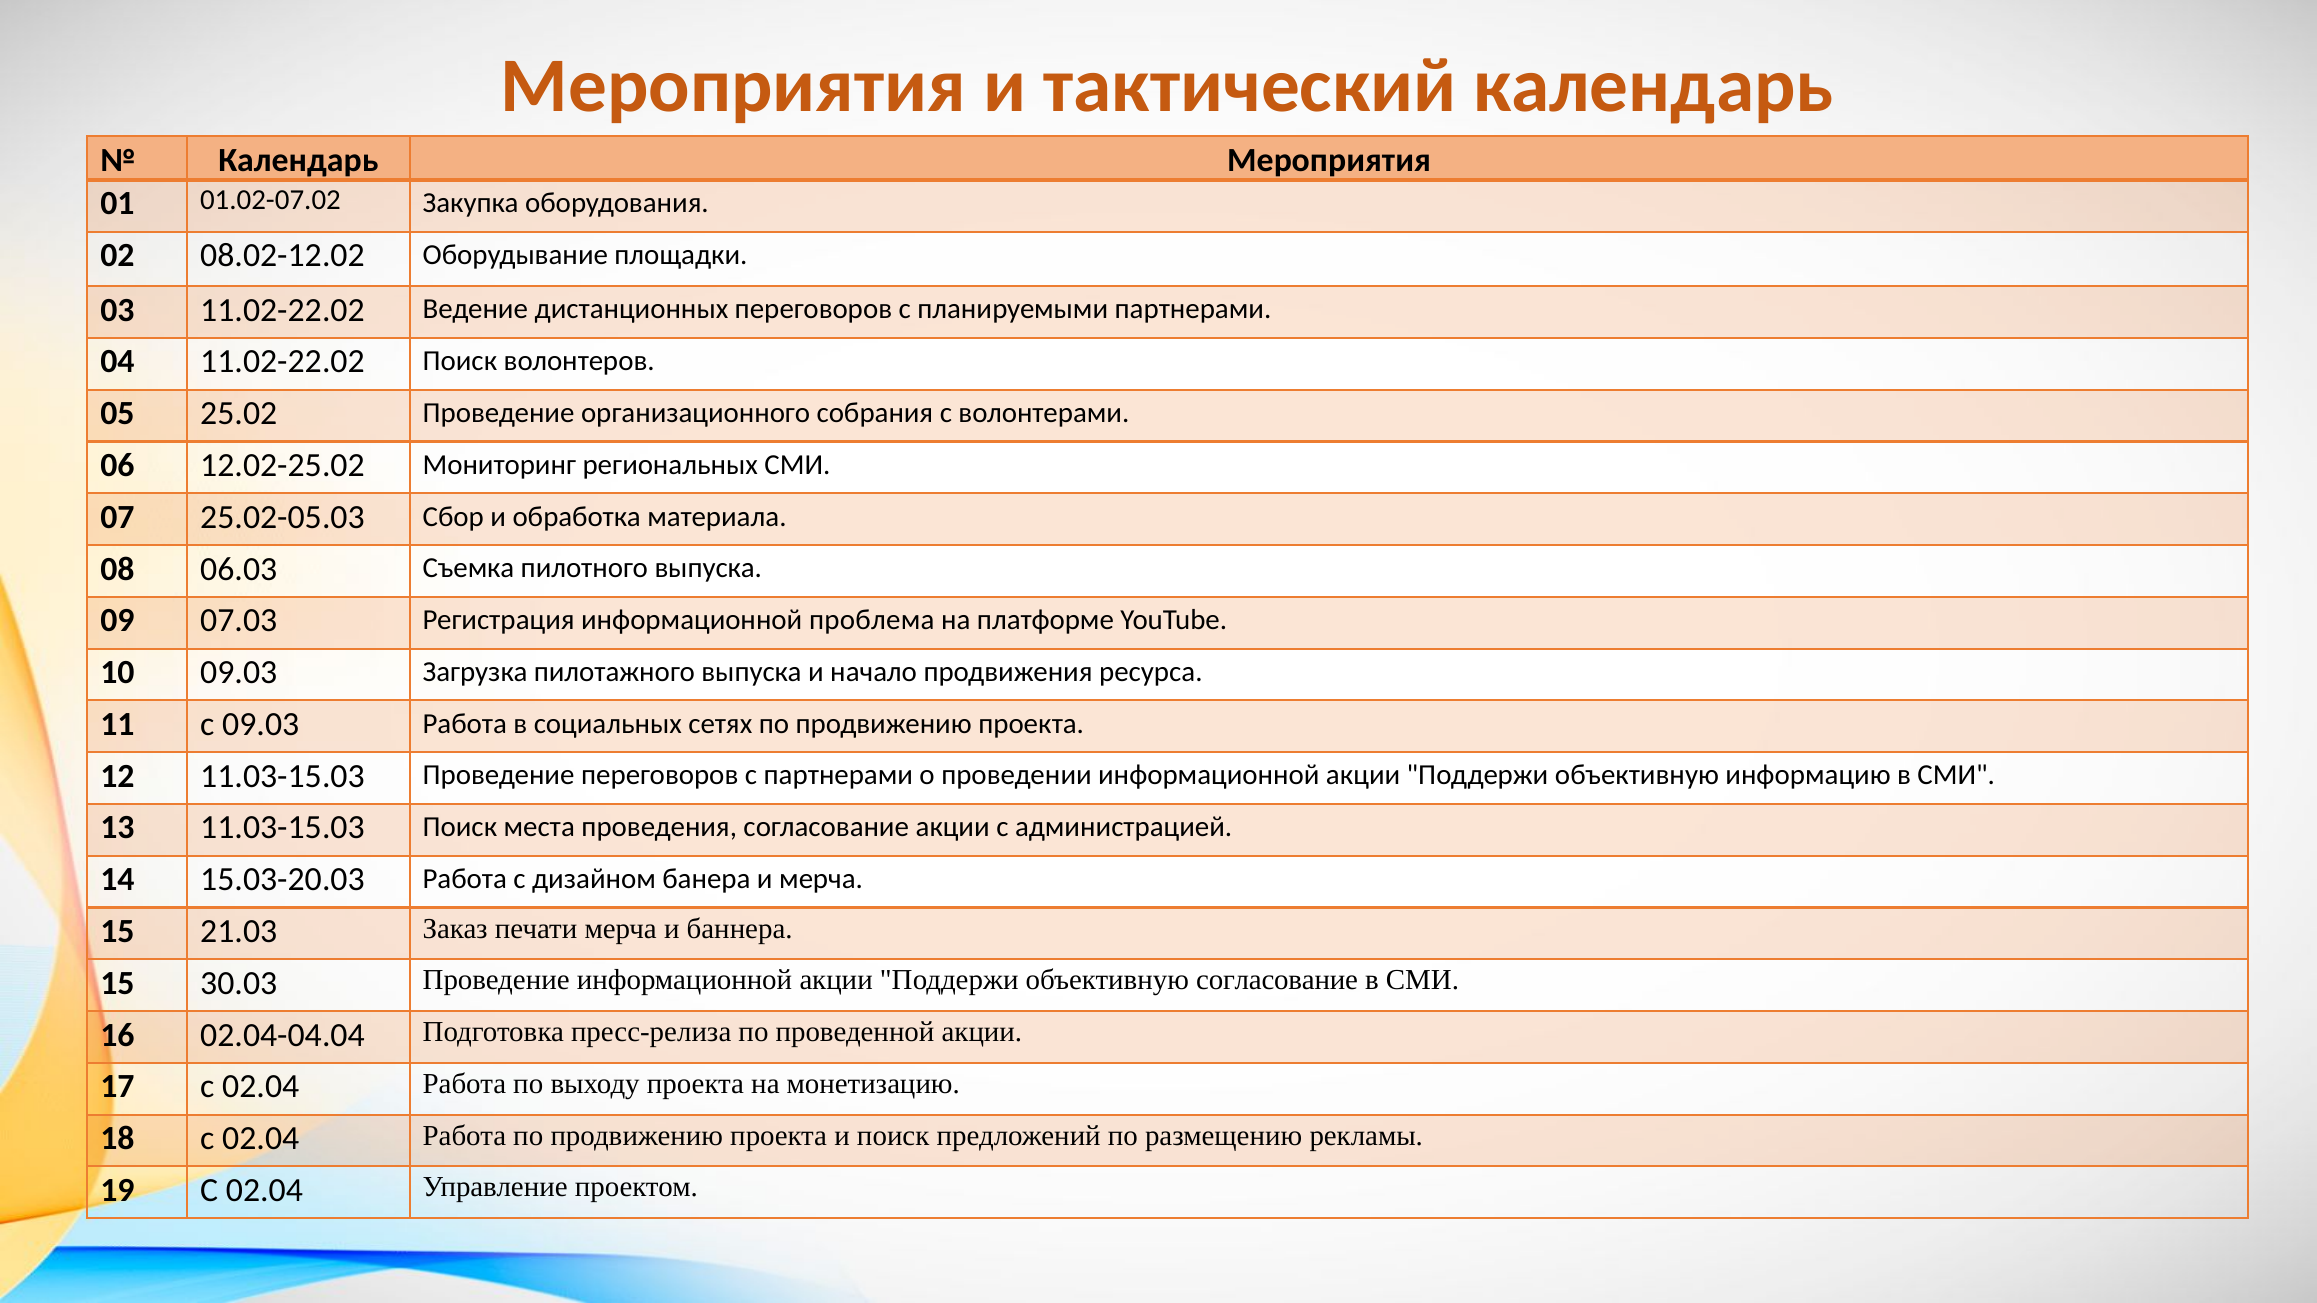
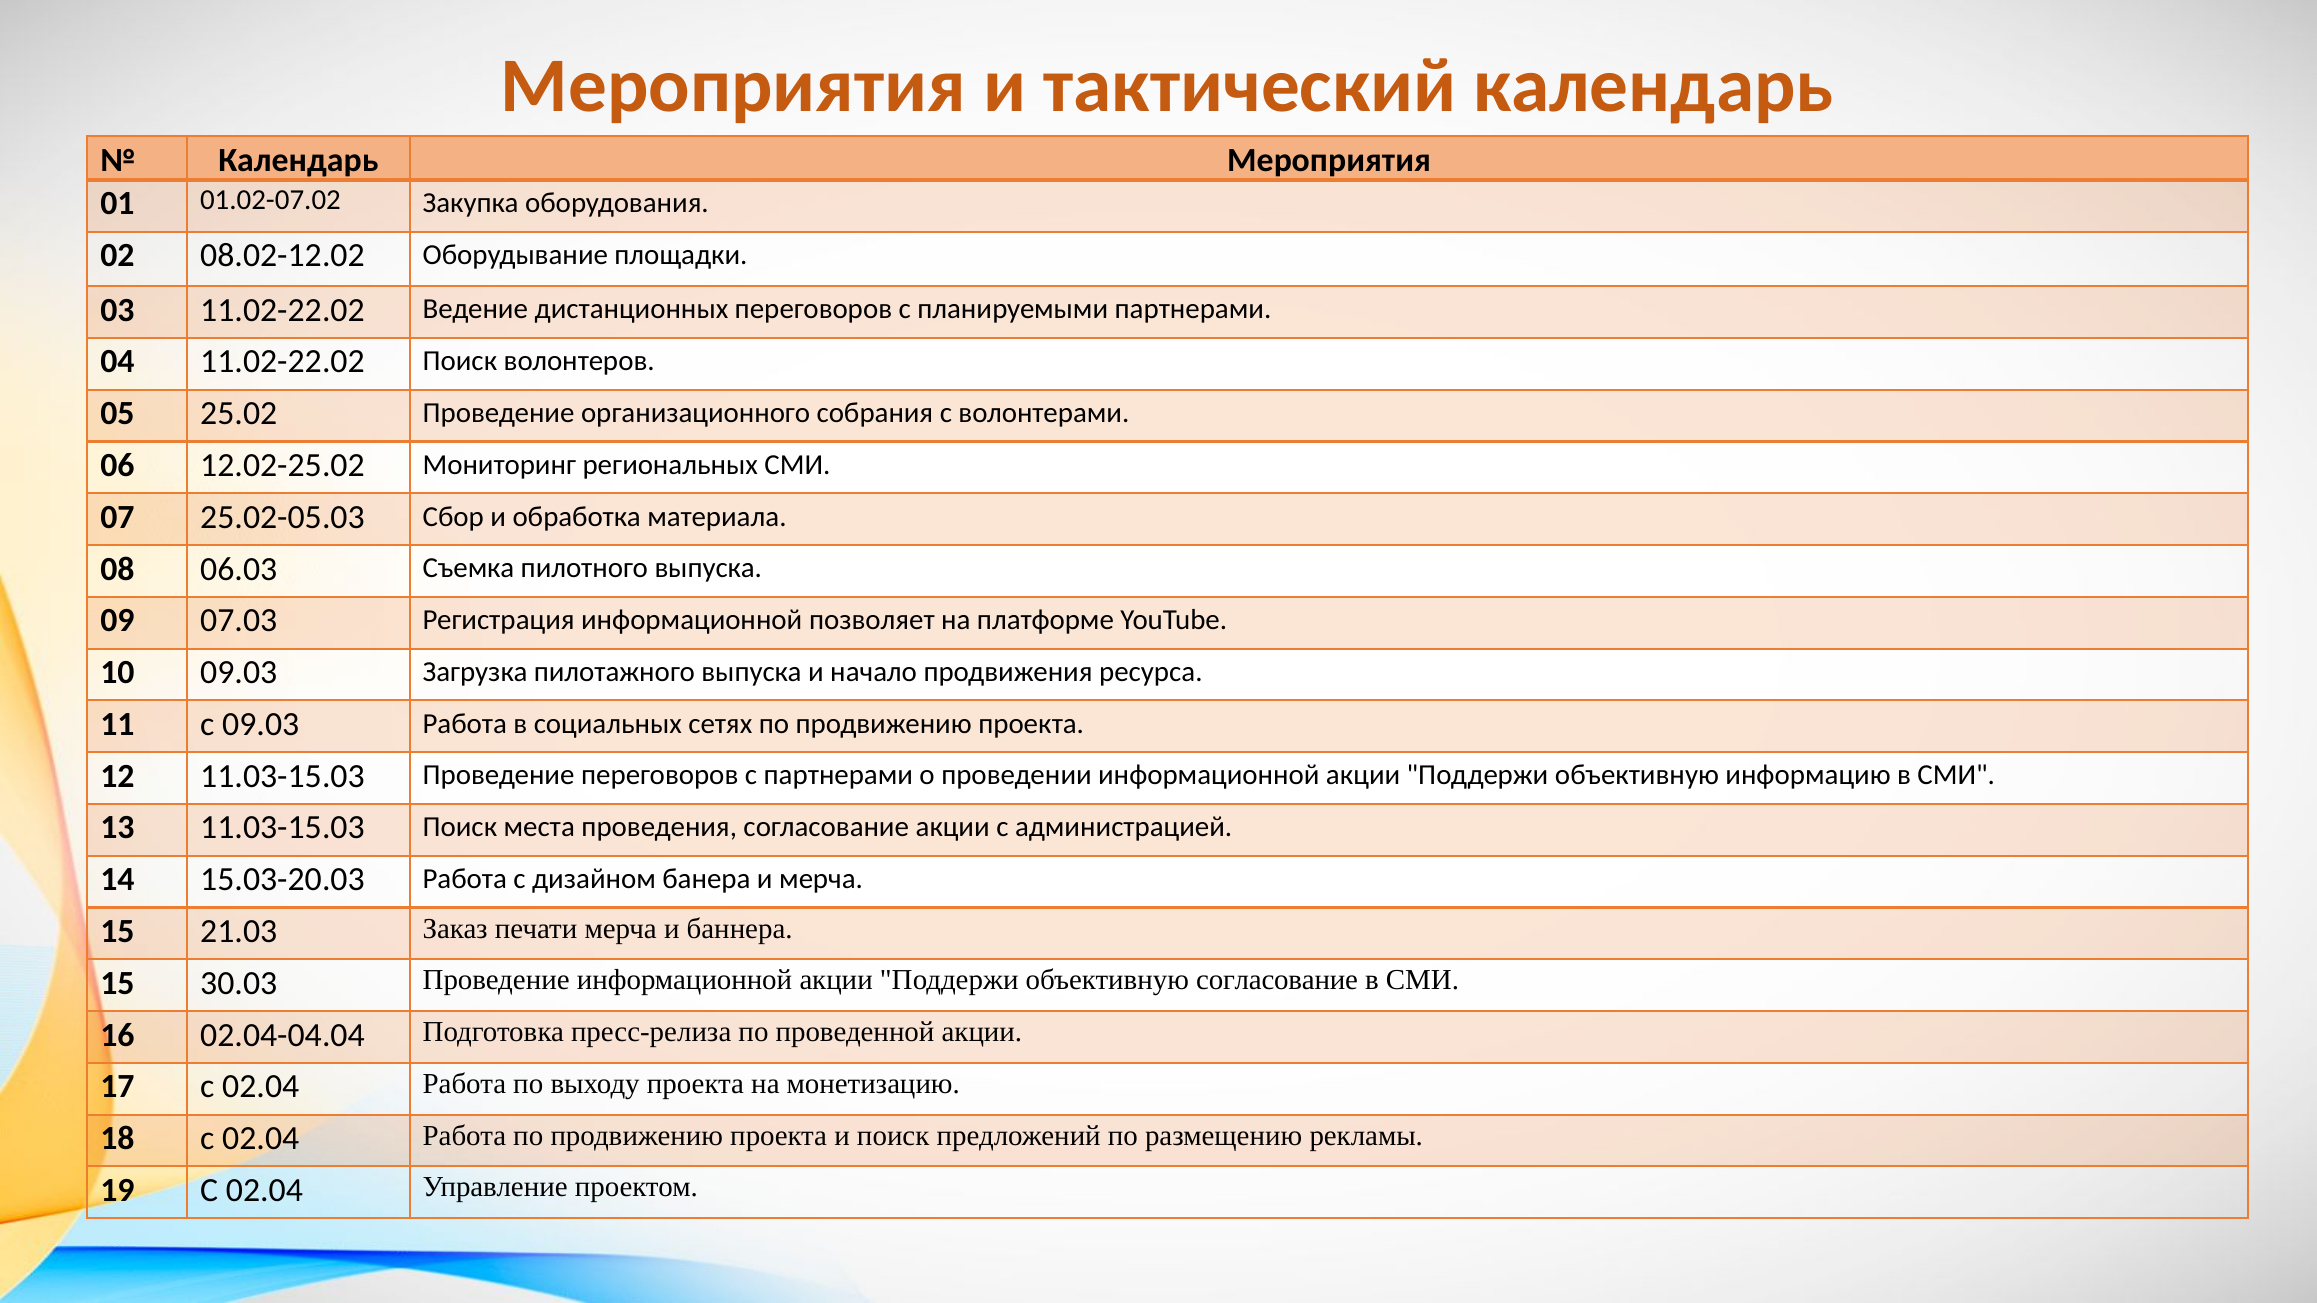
проблема: проблема -> позволяет (872, 620)
